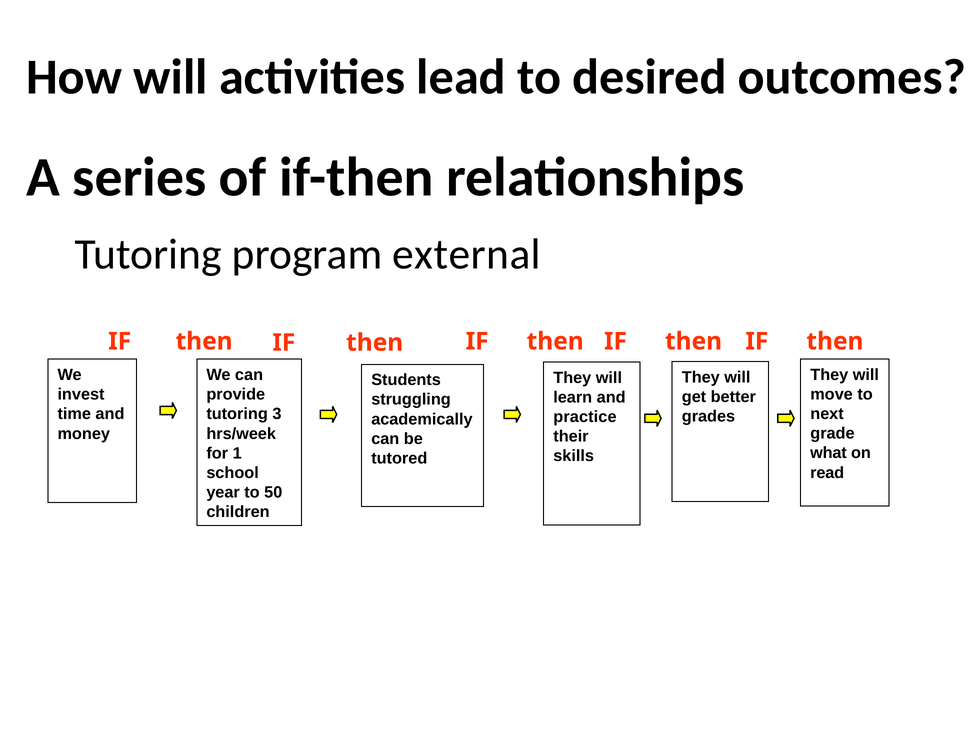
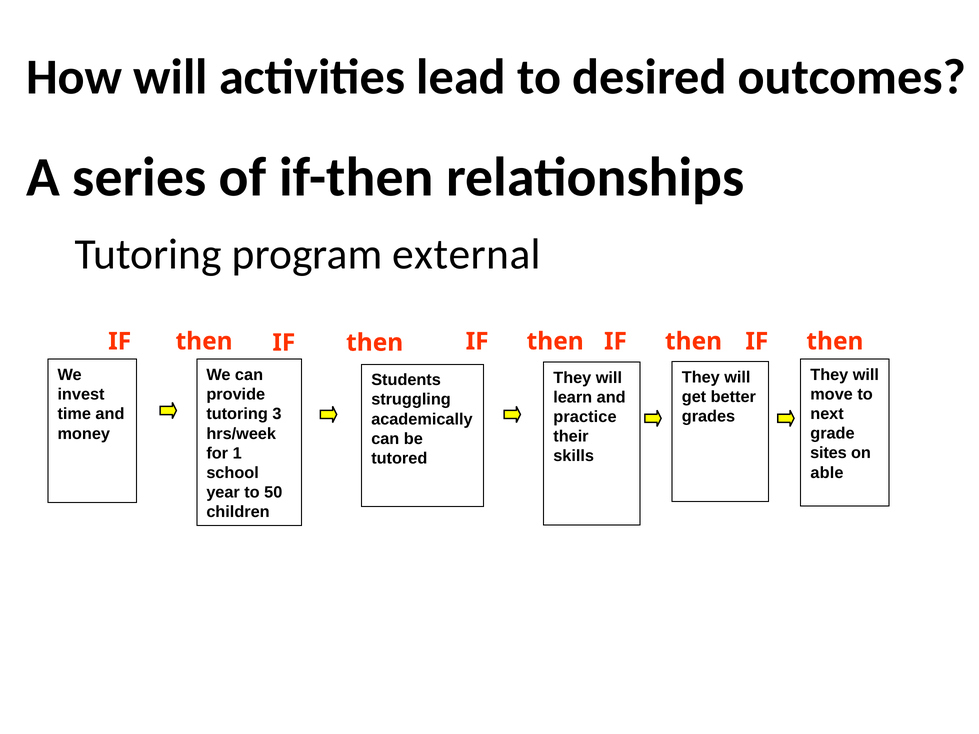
what: what -> sites (828, 453)
read: read -> able (827, 473)
